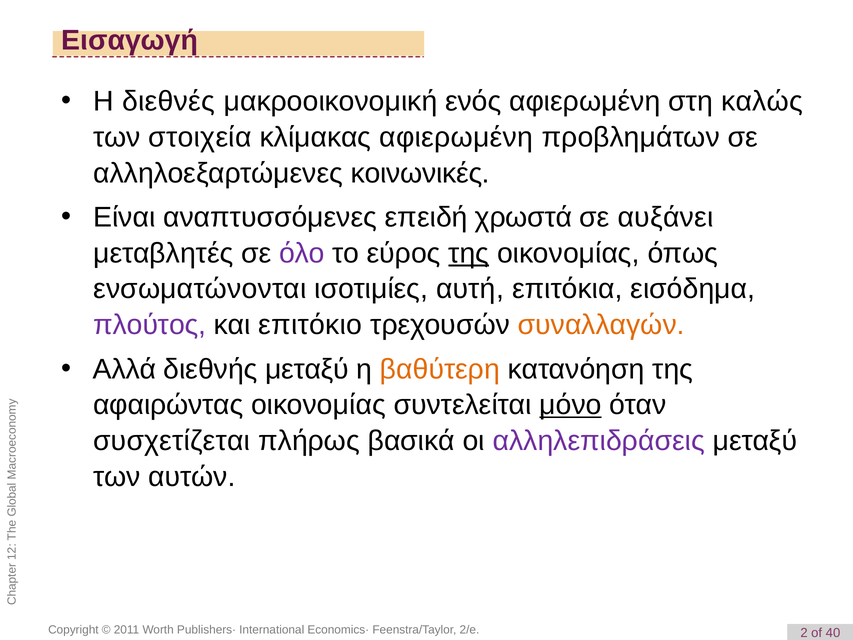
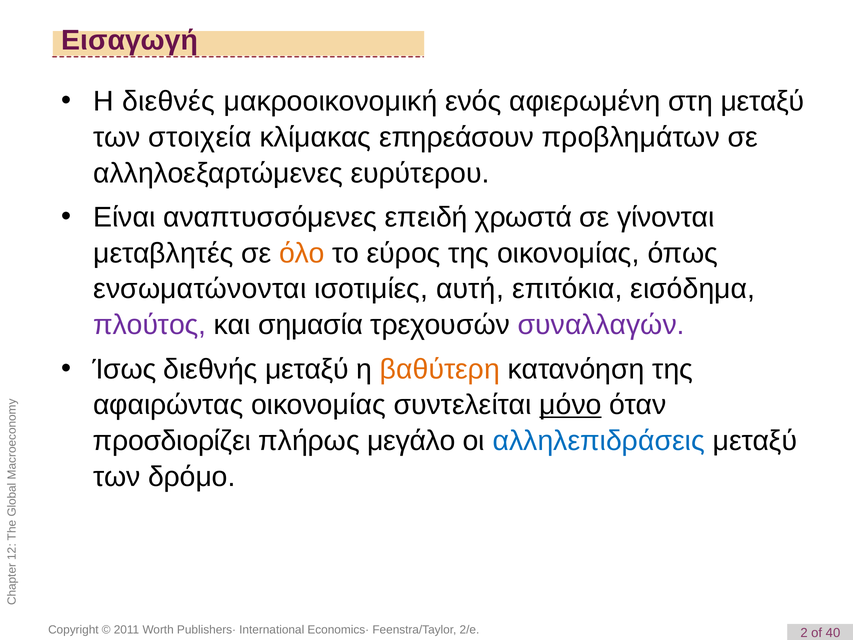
στη καλώς: καλώς -> μεταξύ (762, 101)
κλίμακας αφιερωμένη: αφιερωμένη -> επηρεάσουν (457, 137)
κοινωνικές: κοινωνικές -> ευρύτερου (420, 173)
αυξάνει: αυξάνει -> γίνονται (666, 217)
όλο colour: purple -> orange (302, 253)
της underline: present -> none (469, 253)
επιτόκιο: επιτόκιο -> σημασία (311, 325)
συναλλαγών colour: orange -> purple (601, 325)
Αλλά: Αλλά -> Ίσως (124, 369)
συσχετίζεται: συσχετίζεται -> προσδιορίζει (172, 441)
βασικά: βασικά -> μεγάλο (411, 441)
αλληλεπιδράσεις colour: purple -> blue (599, 441)
αυτών: αυτών -> δρόμο (192, 477)
